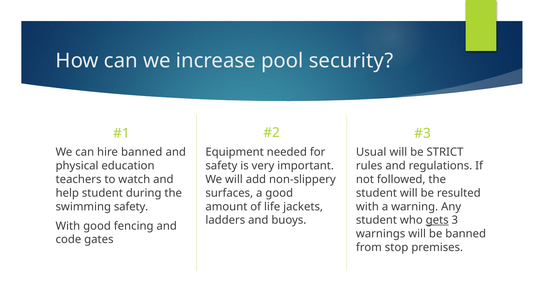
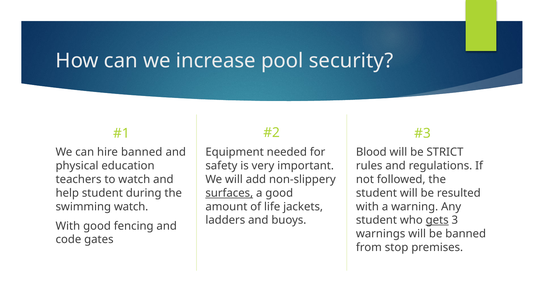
Usual: Usual -> Blood (371, 152)
surfaces underline: none -> present (229, 193)
swimming safety: safety -> watch (131, 207)
